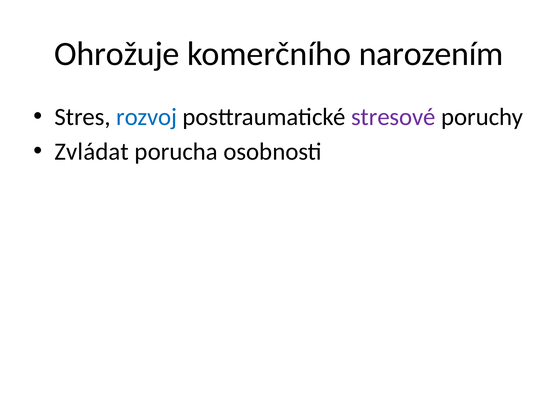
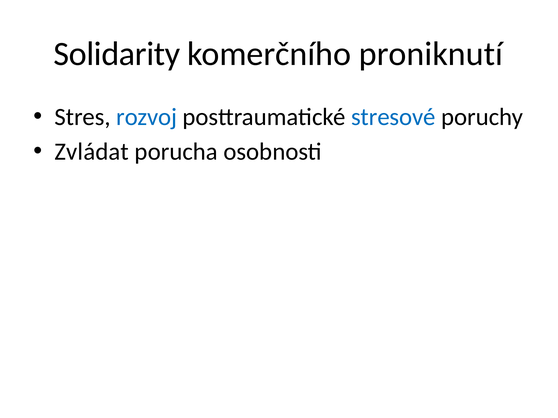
Ohrožuje: Ohrožuje -> Solidarity (117, 54)
narozením: narozením -> proniknutí (431, 54)
stresové colour: purple -> blue (393, 117)
